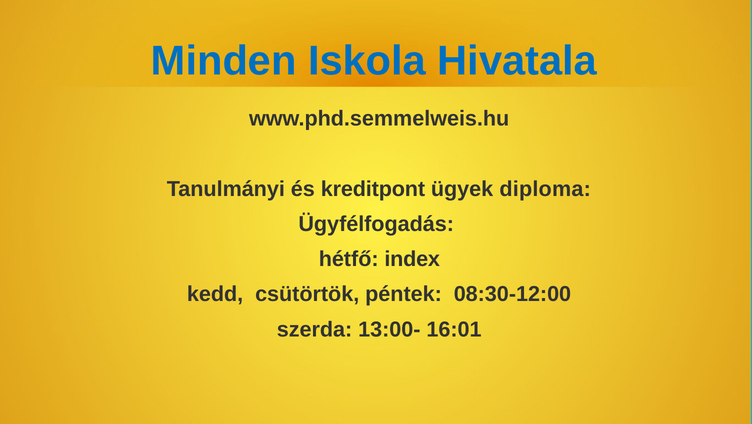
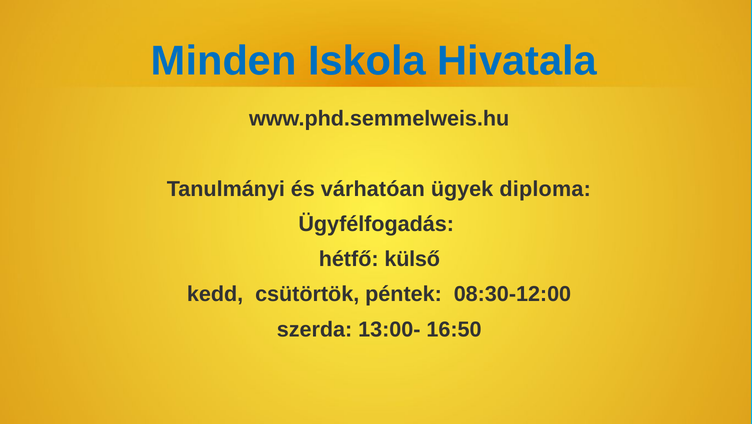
kreditpont: kreditpont -> várhatóan (373, 189)
index: index -> külső (412, 259)
16:01: 16:01 -> 16:50 (454, 329)
